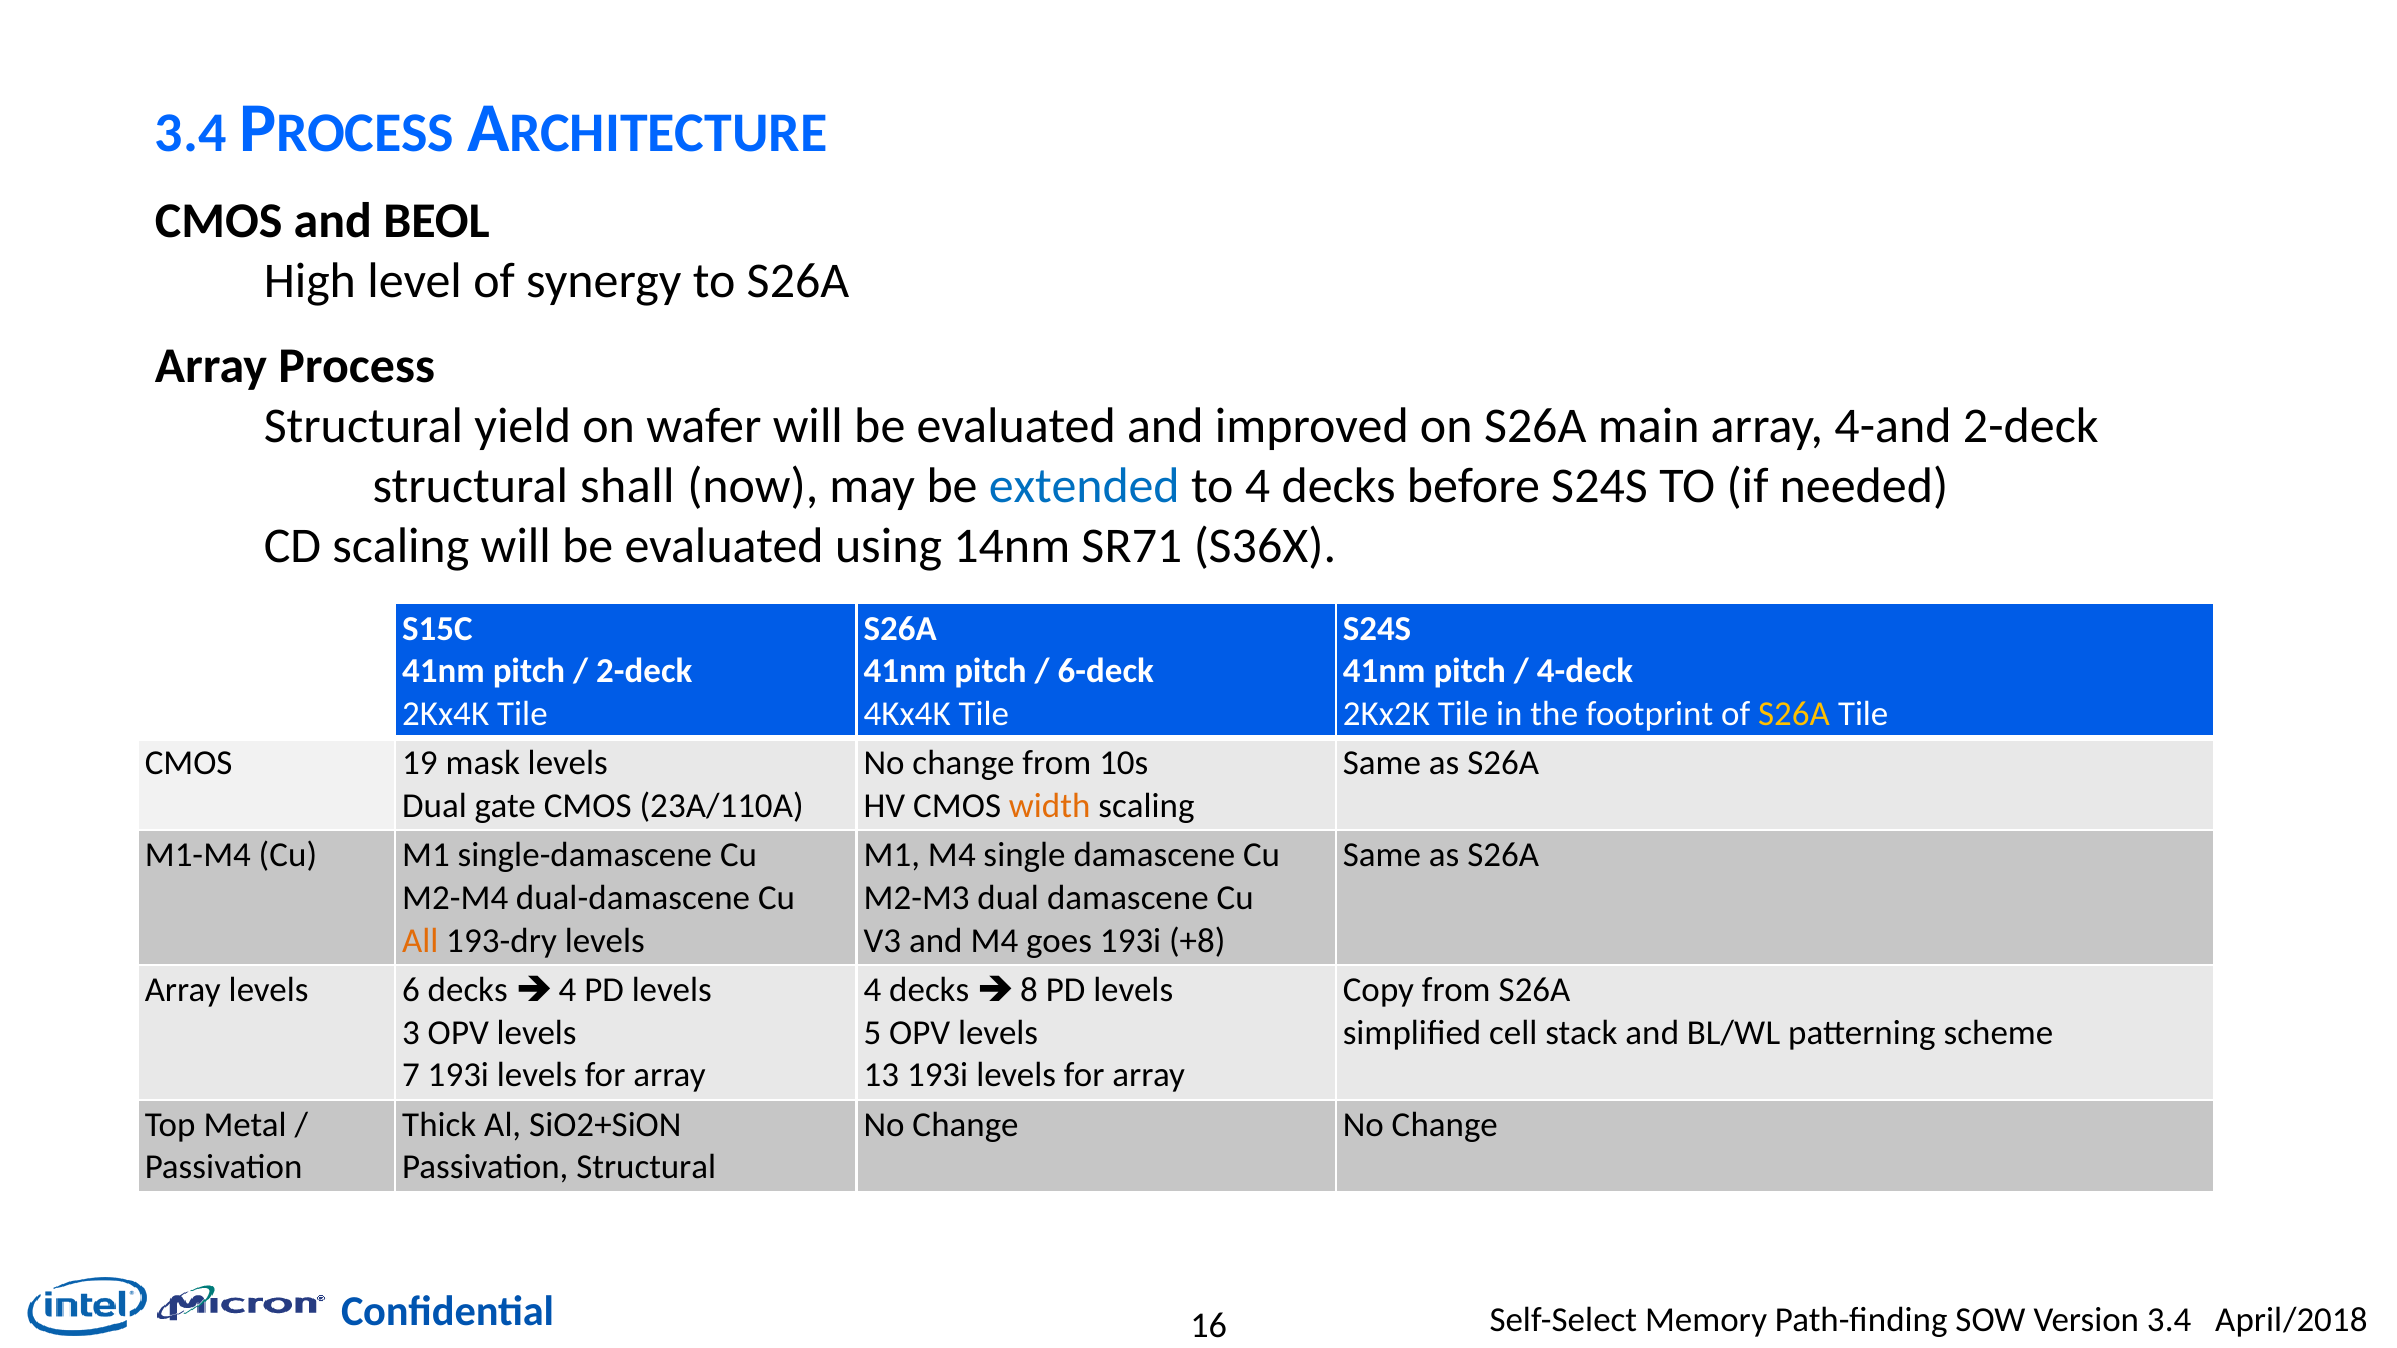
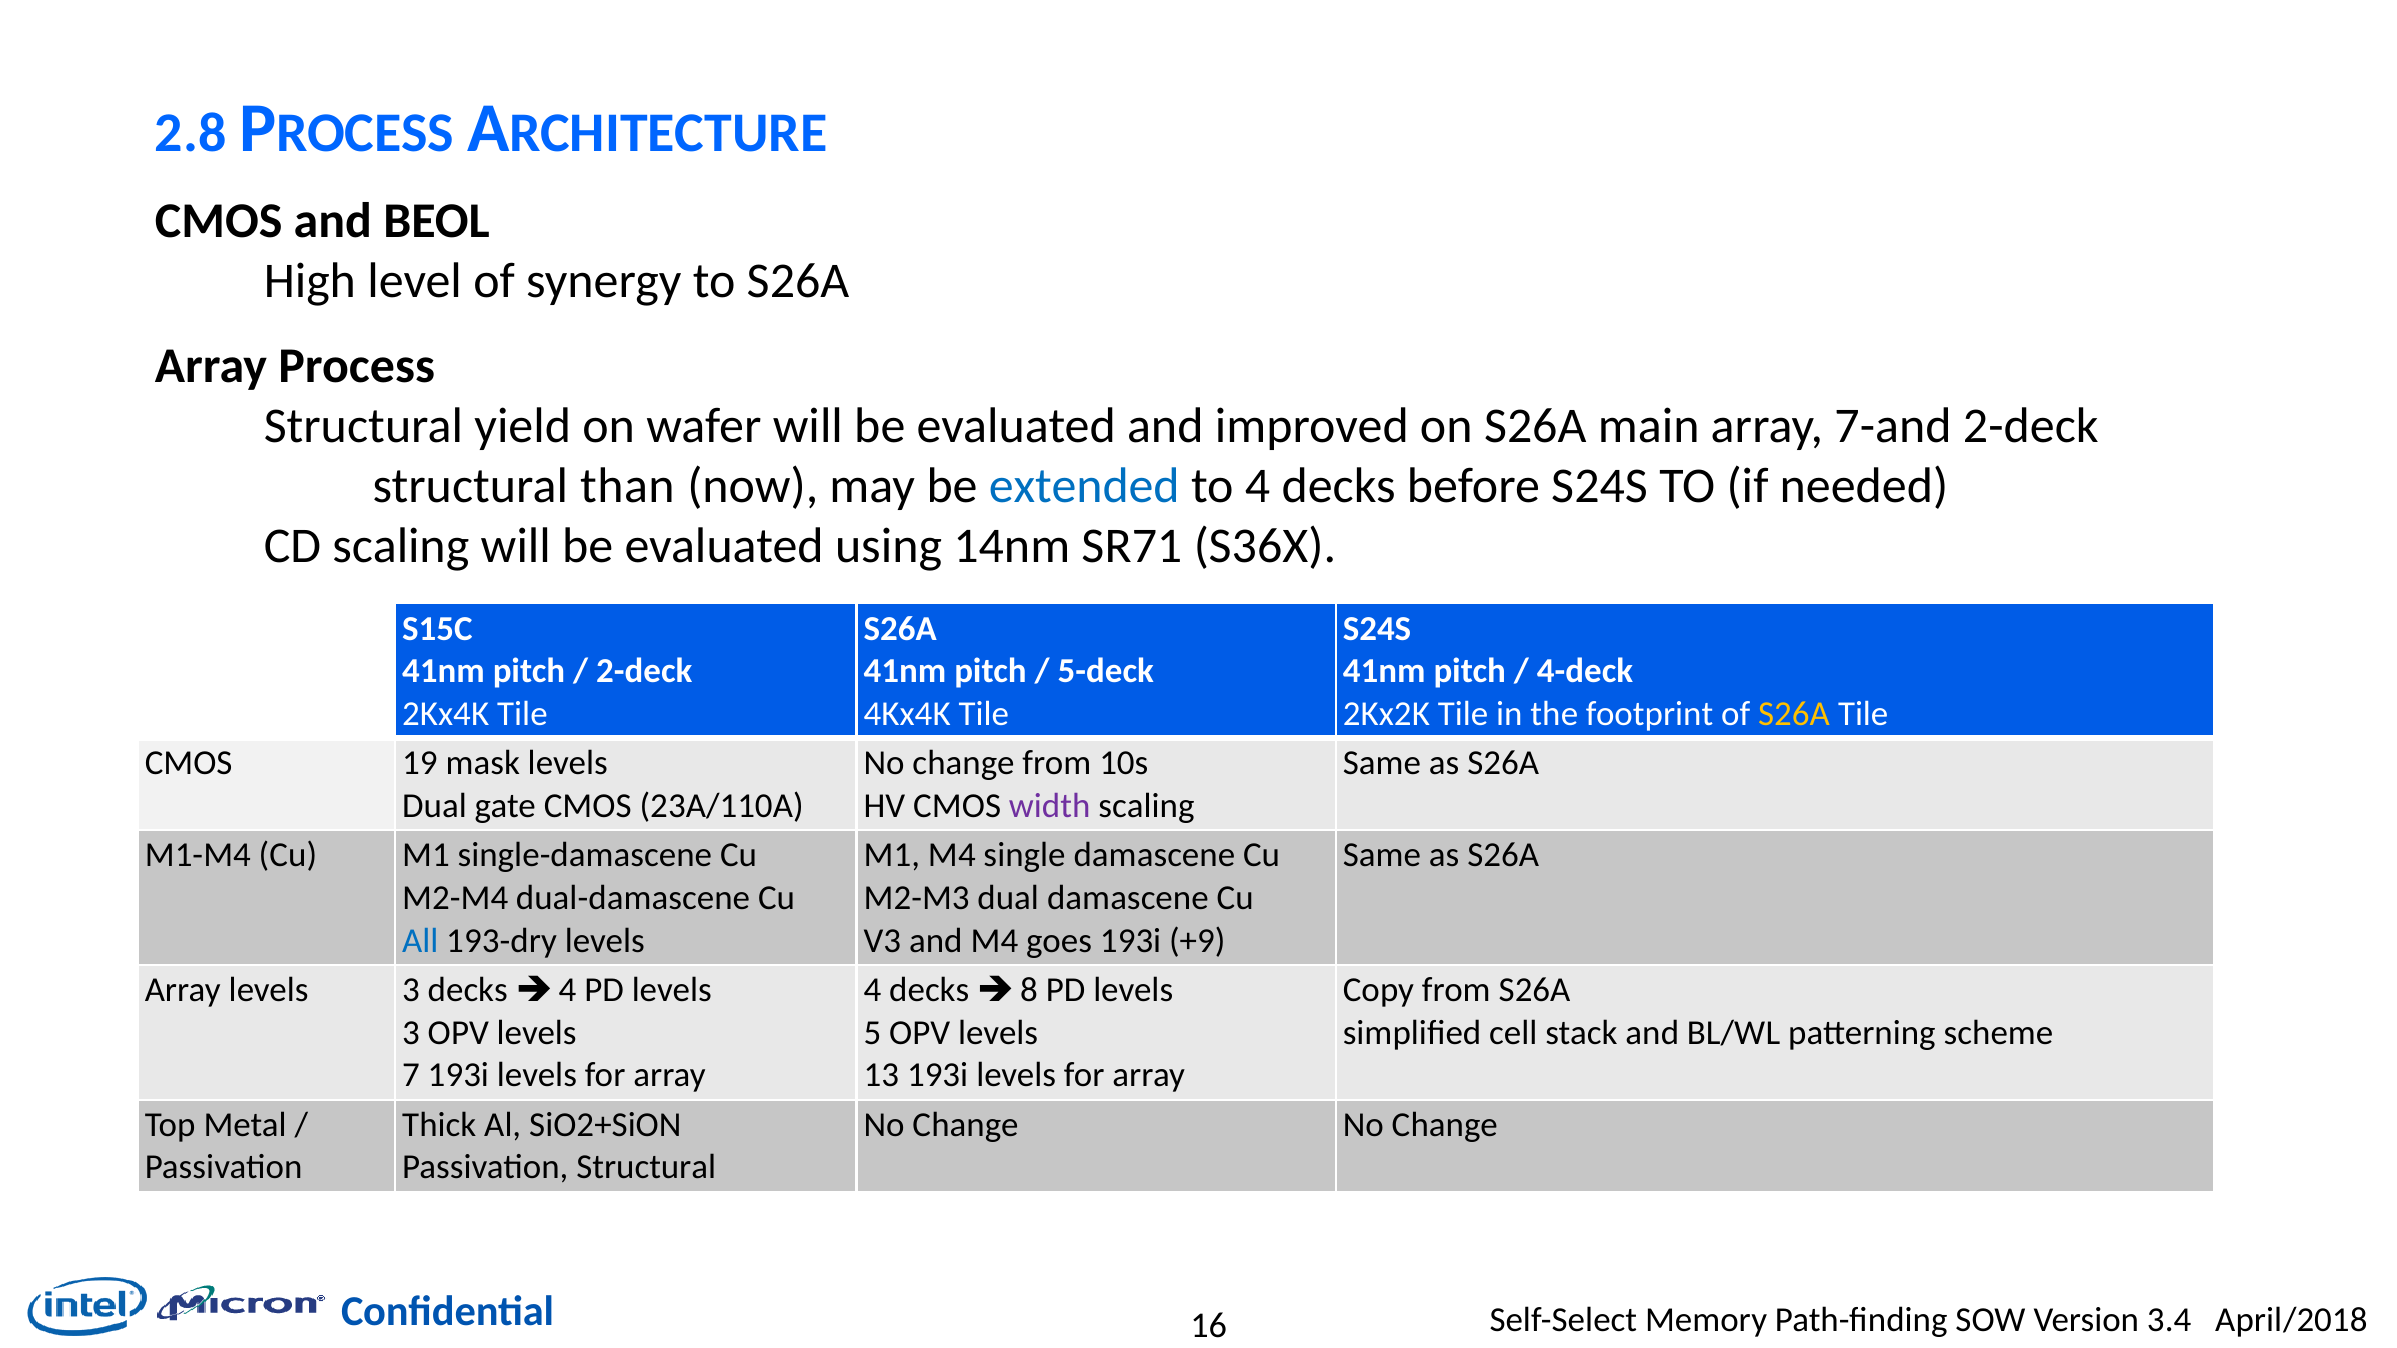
3.4: 3.4 -> 2.8 (191, 133)
4-and: 4-and -> 7-and (1893, 426)
shall: shall -> than (627, 486)
6-deck: 6-deck -> 5-deck (1106, 671)
width colour: orange -> purple (1050, 806)
All colour: orange -> blue (420, 941)
+8: +8 -> +9 (1197, 941)
Array levels 6: 6 -> 3 (411, 990)
